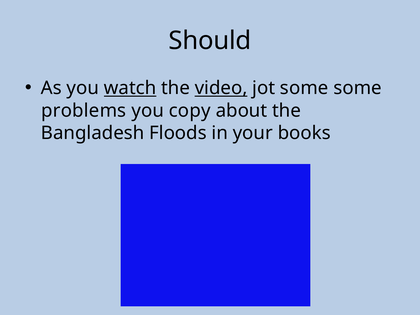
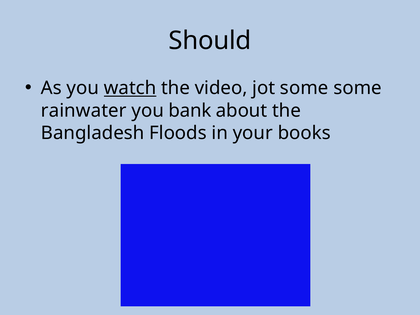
video underline: present -> none (221, 88)
problems: problems -> rainwater (84, 111)
copy: copy -> bank (190, 111)
